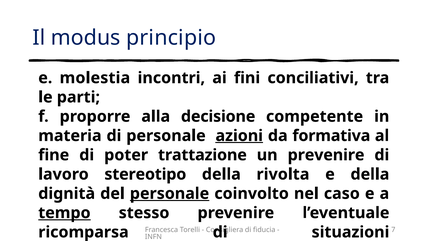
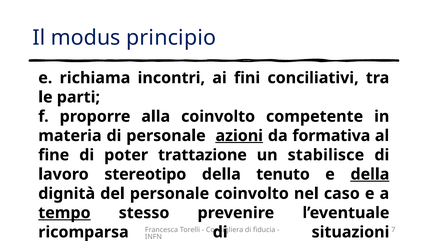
molestia: molestia -> richiama (95, 78)
alla decisione: decisione -> coinvolto (218, 116)
un prevenire: prevenire -> stabilisce (326, 155)
rivolta: rivolta -> tenuto (283, 174)
della underline: none -> present (370, 174)
personale underline: present -> none (170, 193)
